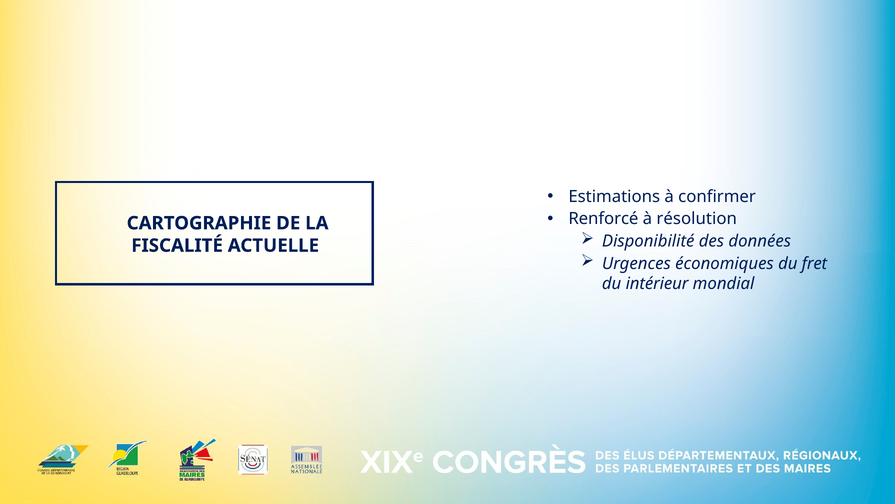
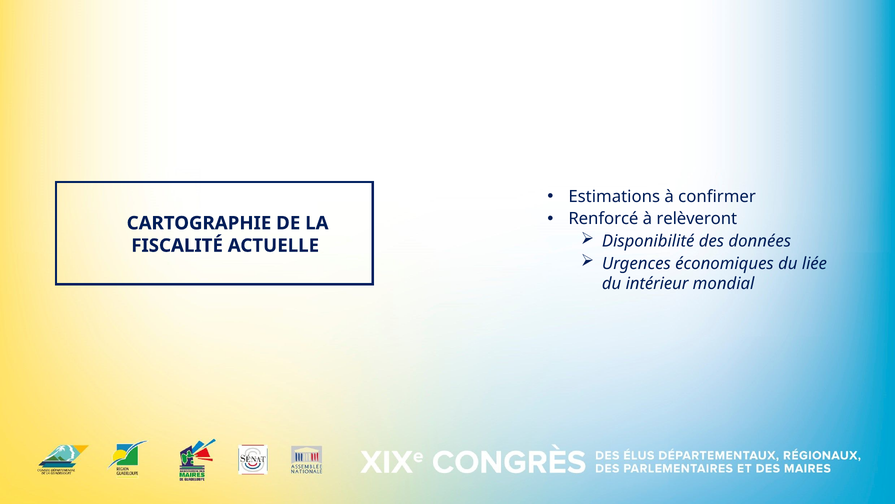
résolution: résolution -> relèveront (697, 219)
fret: fret -> liée (814, 263)
